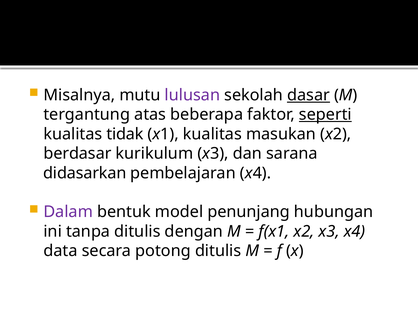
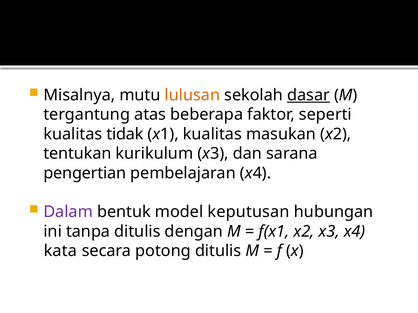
lulusan colour: purple -> orange (192, 95)
seperti underline: present -> none (325, 115)
berdasar: berdasar -> tentukan (77, 154)
didasarkan: didasarkan -> pengertian (85, 173)
penunjang: penunjang -> keputusan (249, 212)
data: data -> kata (60, 251)
